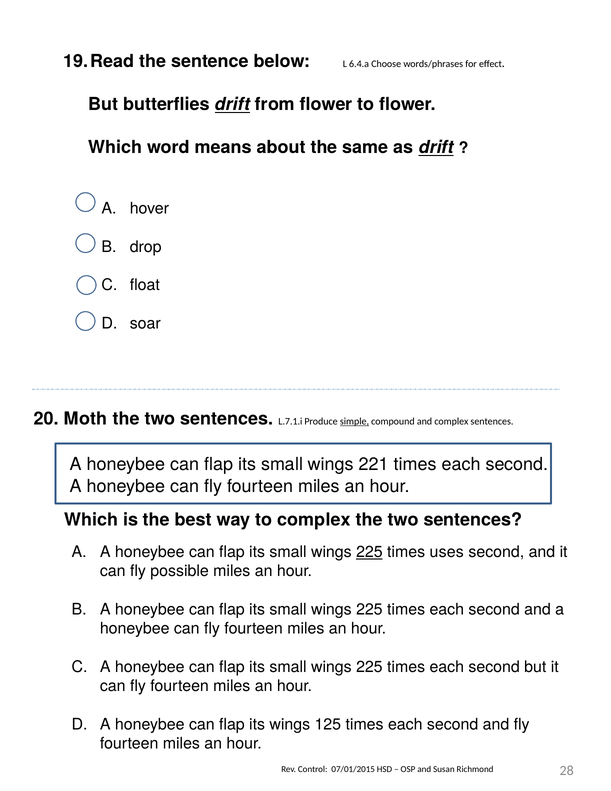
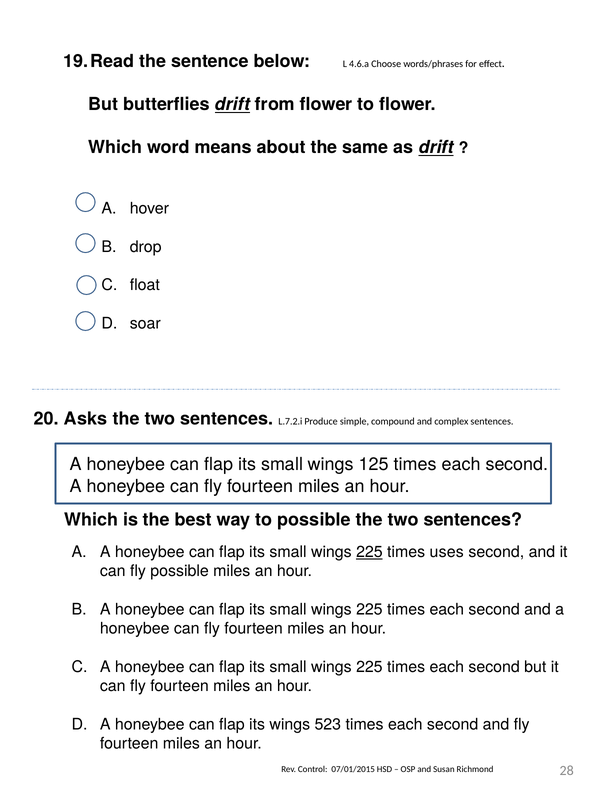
6.4.a: 6.4.a -> 4.6.a (359, 64)
Moth: Moth -> Asks (86, 419)
L.7.1.i: L.7.1.i -> L.7.2.i (290, 421)
simple underline: present -> none (354, 421)
221: 221 -> 125 (374, 464)
to complex: complex -> possible (314, 519)
125: 125 -> 523 (328, 724)
